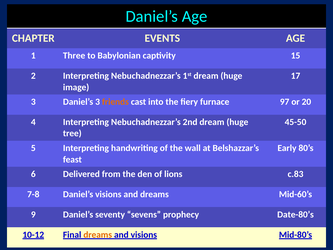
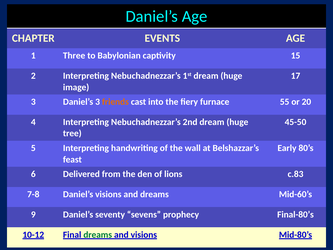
97: 97 -> 55 (285, 102)
Date-80’s: Date-80’s -> Final-80’s (295, 214)
dreams colour: orange -> green (98, 234)
